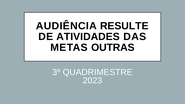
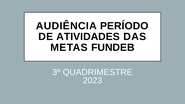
RESULTE: RESULTE -> PERÍODO (124, 26)
OUTRAS: OUTRAS -> FUNDEB (113, 47)
